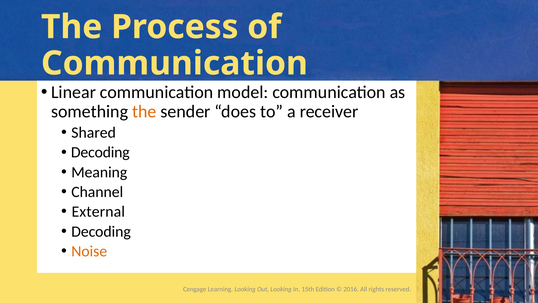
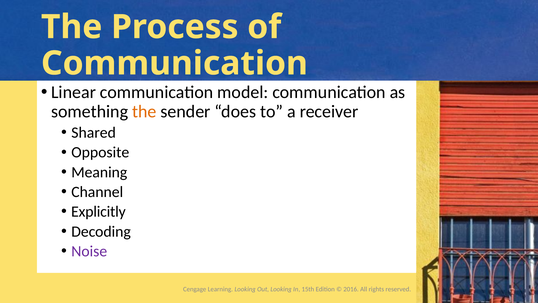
Decoding: Decoding -> Opposite (100, 152)
External: External -> Explicitly (98, 212)
Noise colour: orange -> purple (89, 251)
